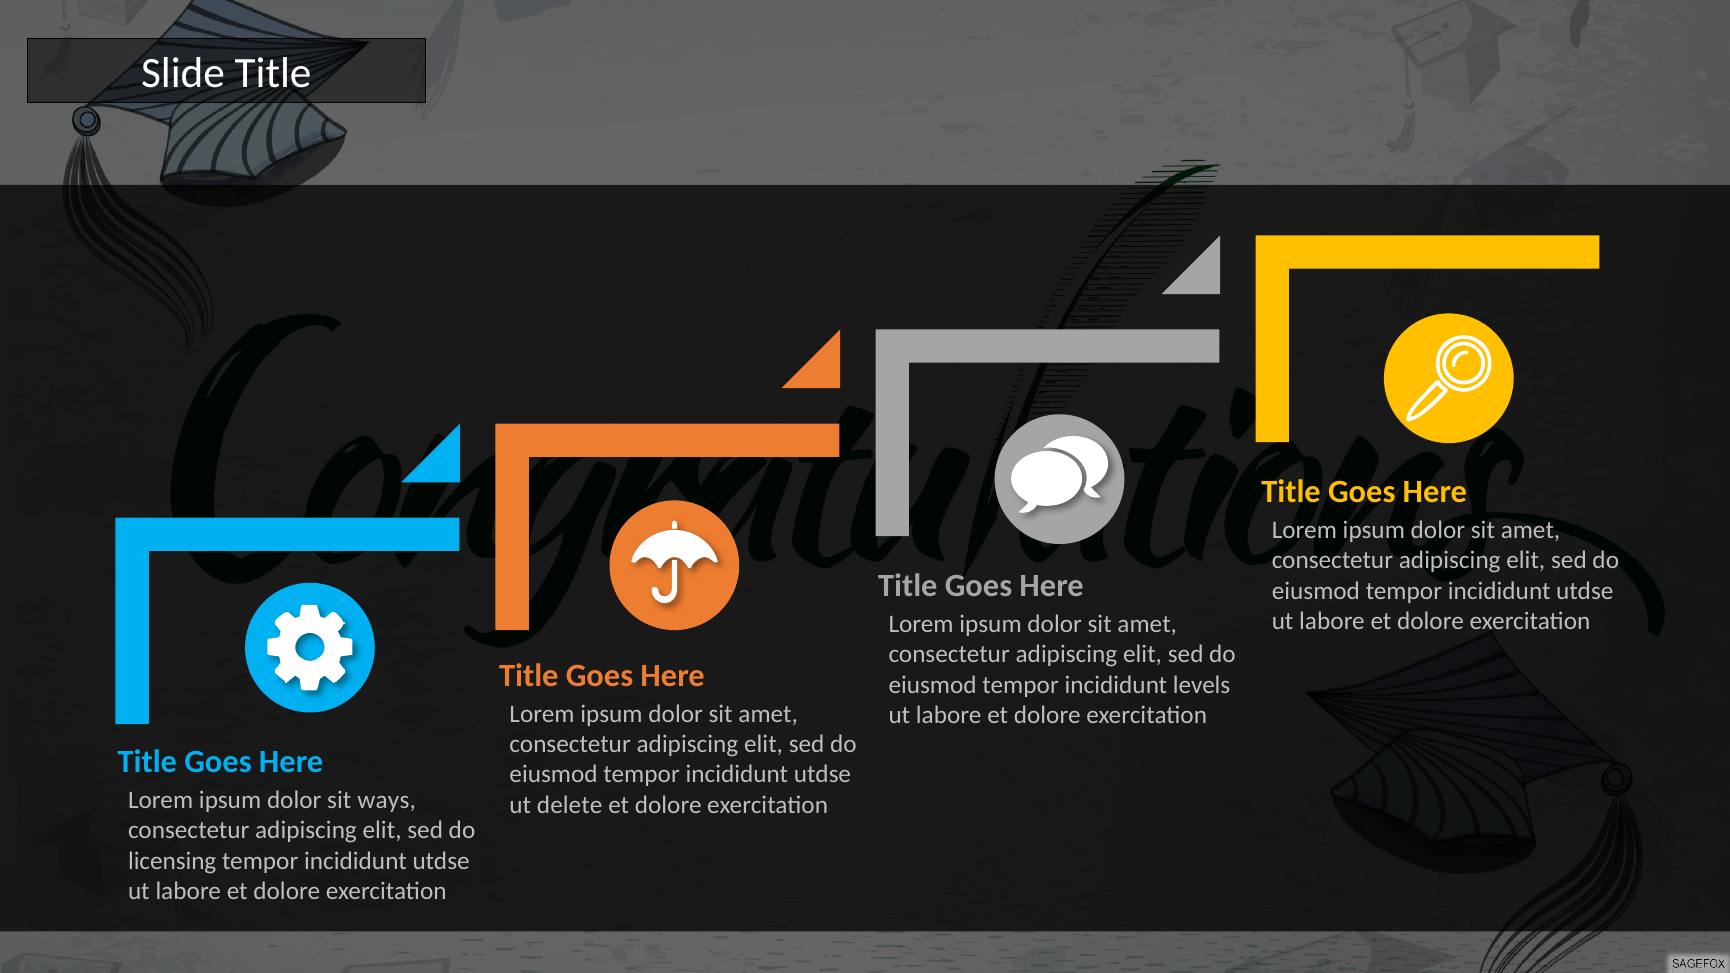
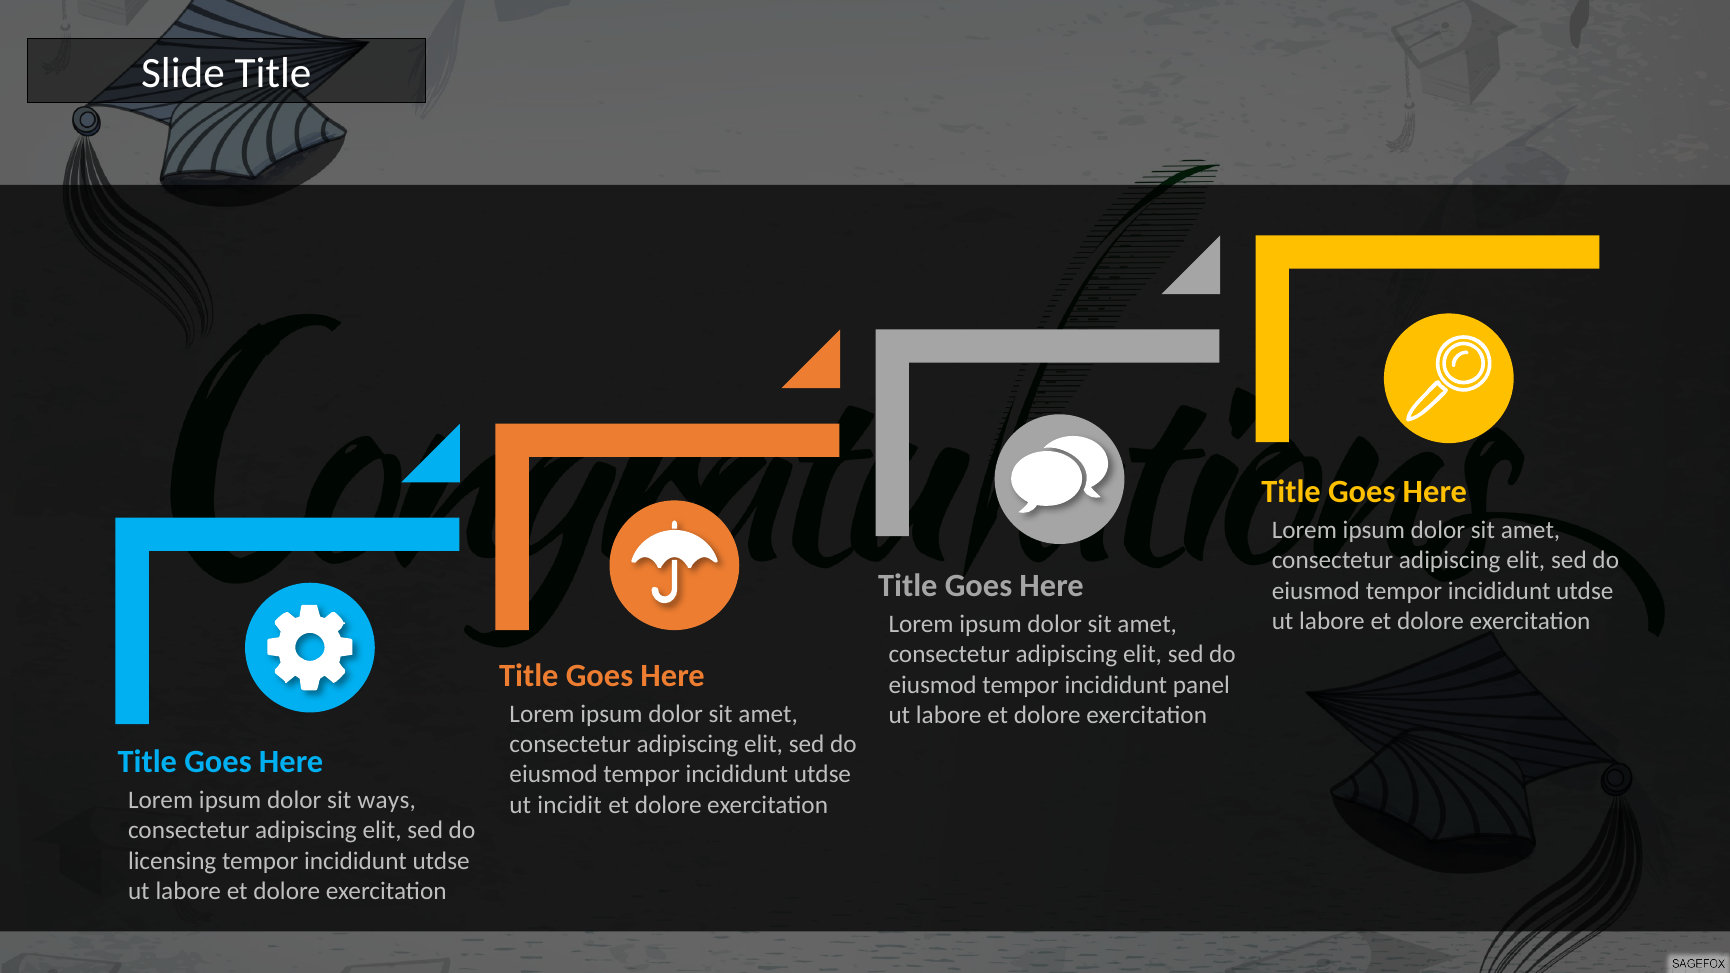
levels: levels -> panel (1201, 685)
delete: delete -> incidit (570, 805)
